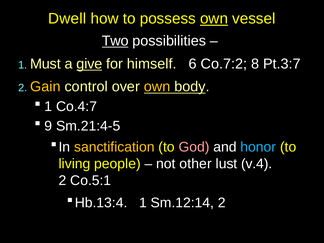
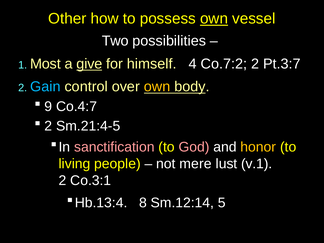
Dwell: Dwell -> Other (67, 19)
Two underline: present -> none (115, 41)
Must: Must -> Most (45, 64)
6: 6 -> 4 (193, 64)
Co.7:2 8: 8 -> 2 (255, 64)
Gain colour: yellow -> light blue (45, 87)
1: 1 -> 9 (48, 106)
9: 9 -> 2 (48, 126)
sanctification colour: yellow -> pink (114, 147)
honor colour: light blue -> yellow (258, 147)
other: other -> mere (196, 164)
v.4: v.4 -> v.1 (257, 164)
Co.5:1: Co.5:1 -> Co.3:1 (91, 180)
1: 1 -> 8 (143, 203)
Sm.12:14 2: 2 -> 5 (222, 203)
